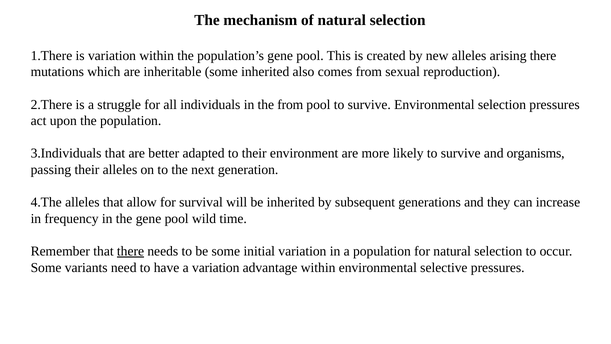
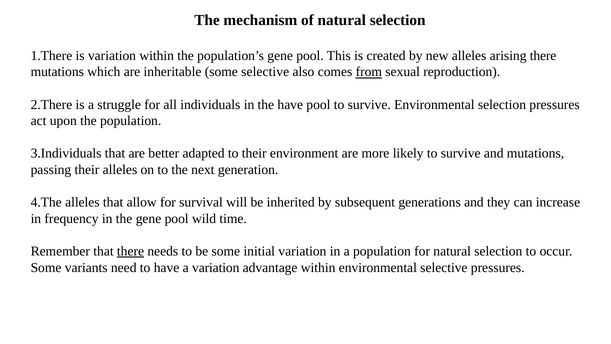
some inherited: inherited -> selective (265, 72)
from underline: none -> present (369, 72)
the from: from -> have (290, 105)
and organisms: organisms -> mutations (536, 153)
